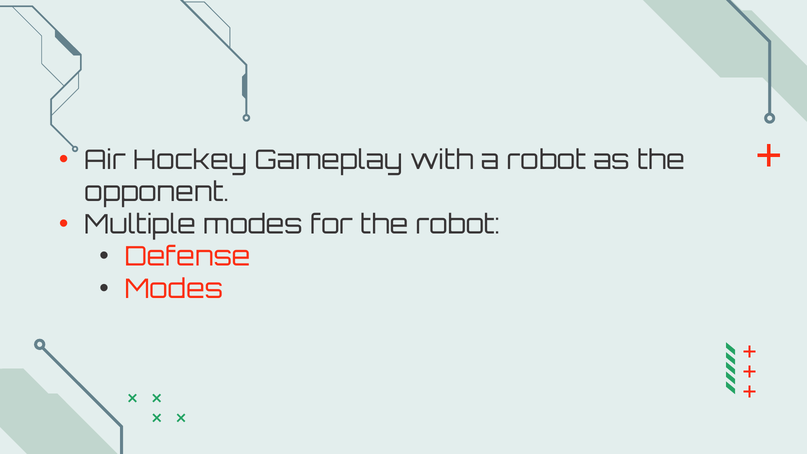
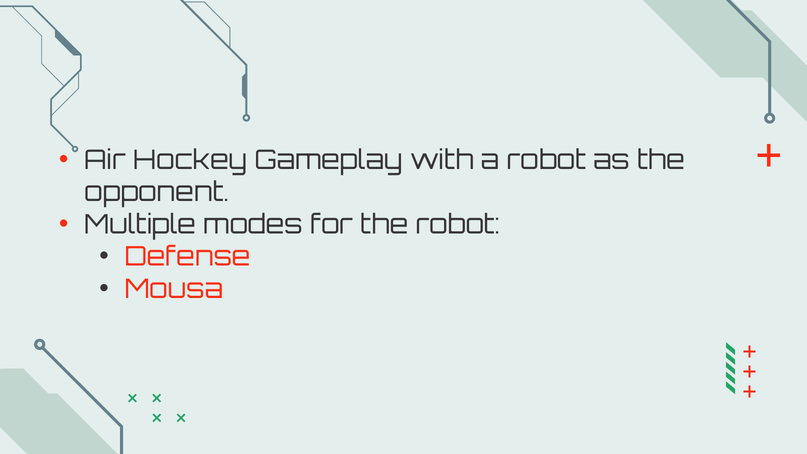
Modes: Modes -> Mousa (174, 289)
